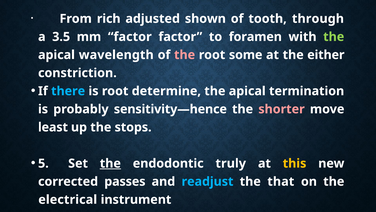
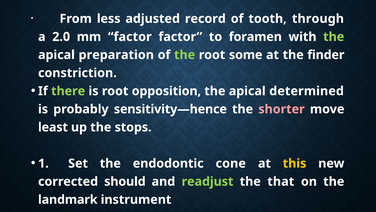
rich: rich -> less (109, 19)
shown: shown -> record (205, 19)
3.5: 3.5 -> 2.0 (61, 37)
wavelength: wavelength -> preparation (116, 55)
the colour: pink -> light green (185, 55)
either: either -> finder (326, 55)
there colour: light blue -> light green (68, 91)
determine: determine -> opposition (166, 91)
termination: termination -> determined (307, 91)
5: 5 -> 1 (43, 163)
the underline: present -> none (110, 163)
truly: truly -> cone (231, 163)
passes: passes -> should (125, 181)
readjust colour: light blue -> light green (207, 181)
electrical: electrical -> landmark (68, 199)
